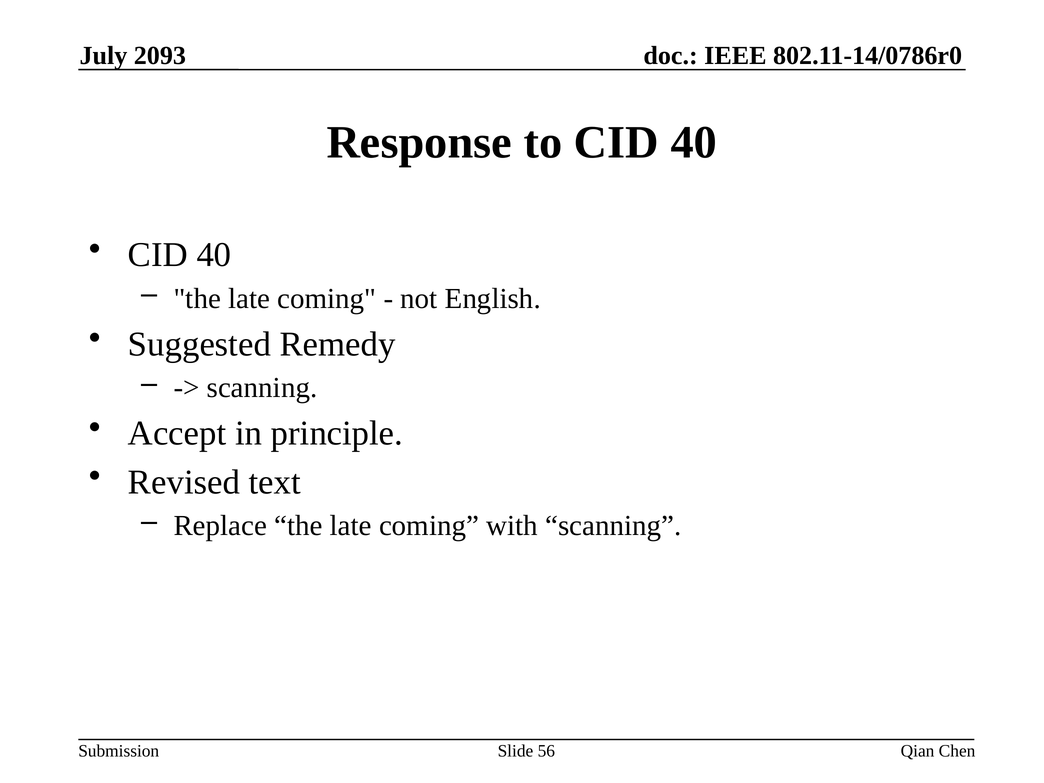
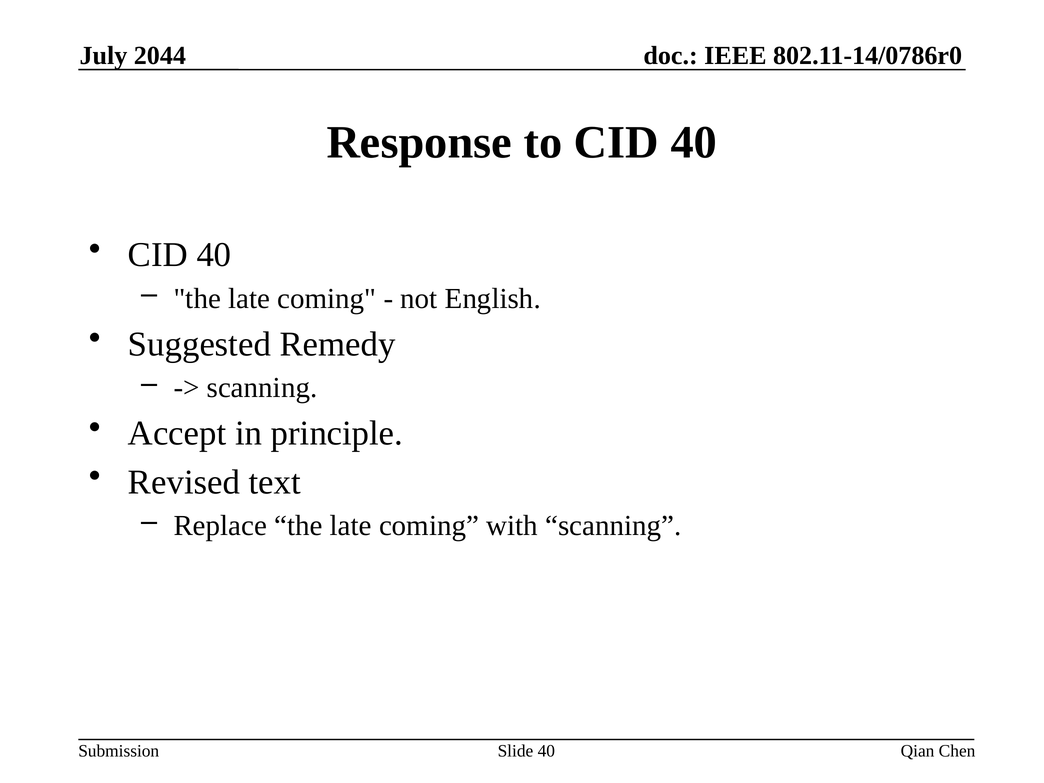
2093: 2093 -> 2044 (160, 56)
Slide 56: 56 -> 40 (546, 751)
